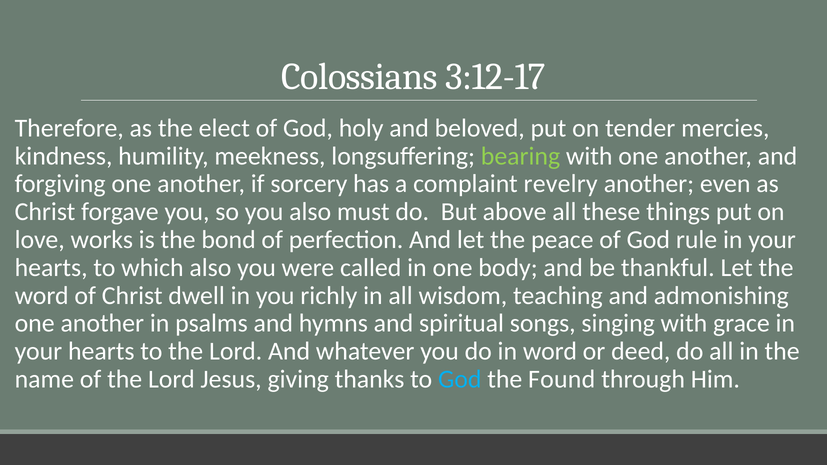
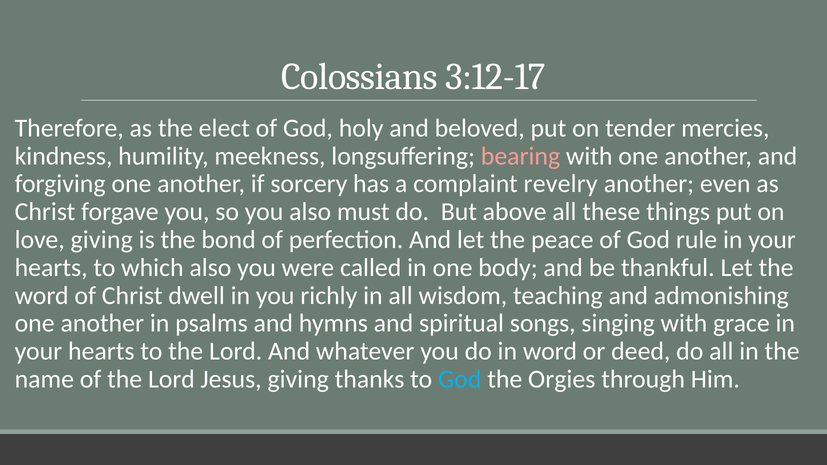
bearing colour: light green -> pink (520, 156)
love works: works -> giving (102, 240)
Found: Found -> Orgies (562, 379)
